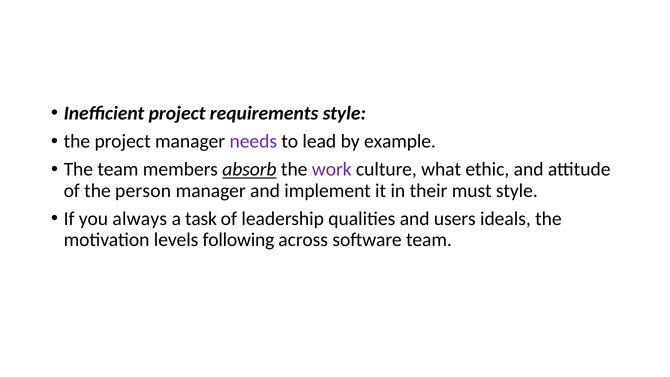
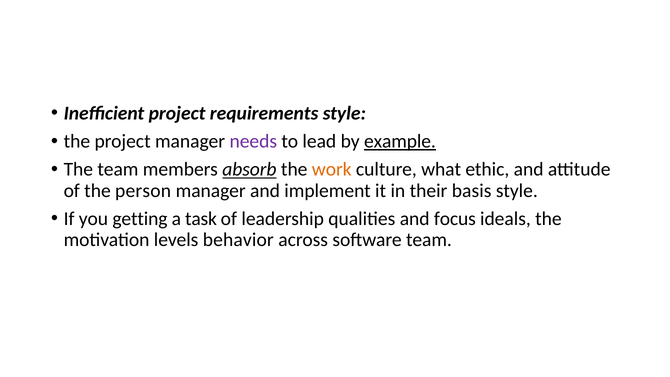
example underline: none -> present (400, 141)
work colour: purple -> orange (332, 169)
must: must -> basis (472, 191)
always: always -> getting (140, 219)
users: users -> focus (455, 219)
following: following -> behavior (238, 240)
